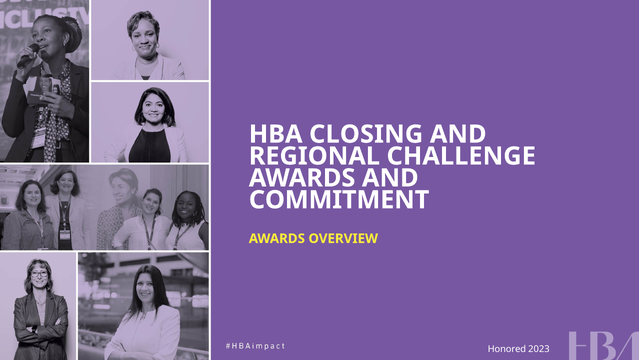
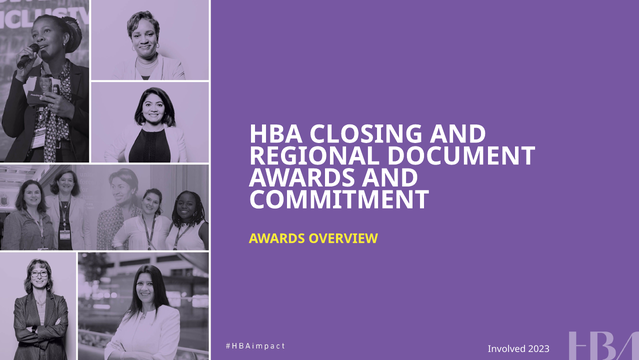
CHALLENGE: CHALLENGE -> DOCUMENT (461, 156)
Honored: Honored -> Involved (507, 349)
